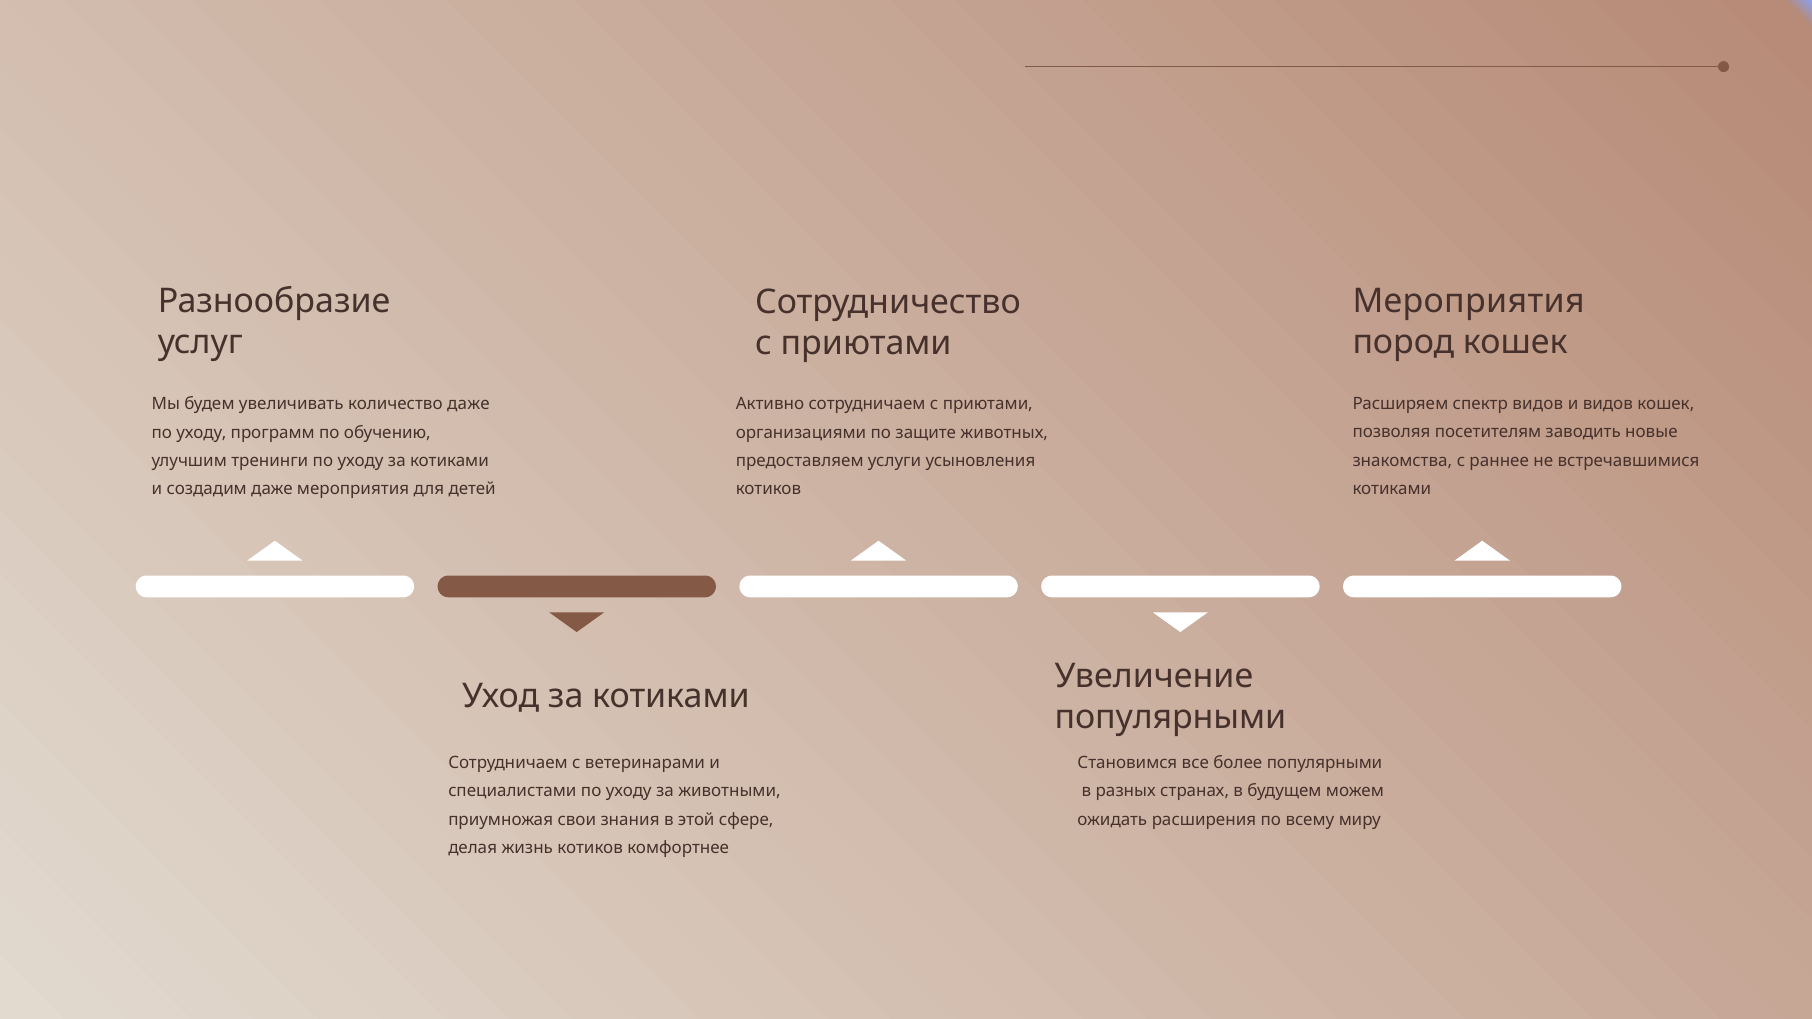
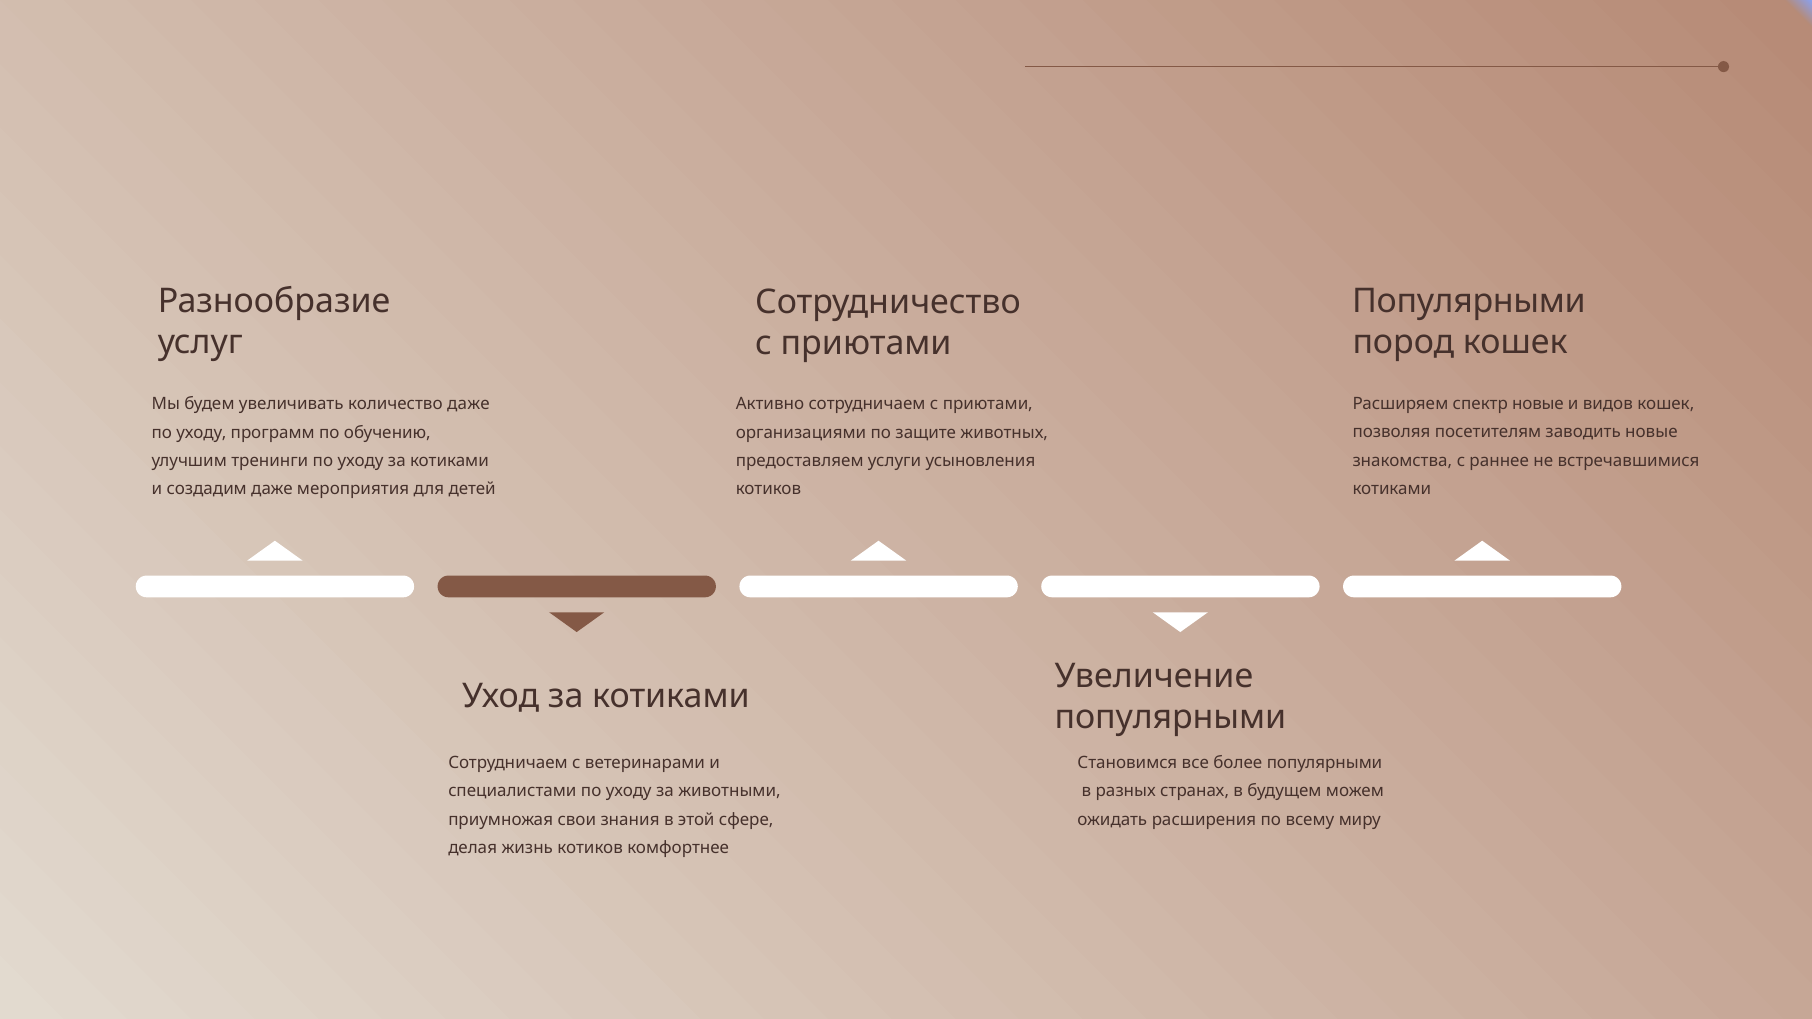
Мероприятия: Мероприятия -> Популярными (1469, 302)
спектр видов: видов -> новые (1538, 404)
